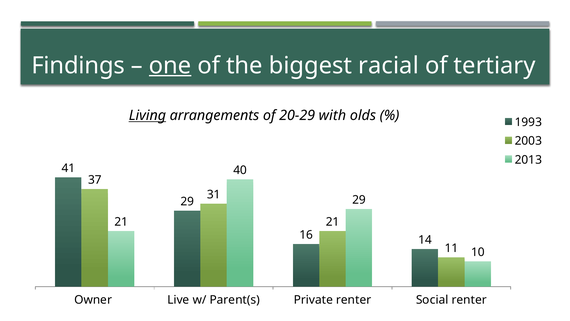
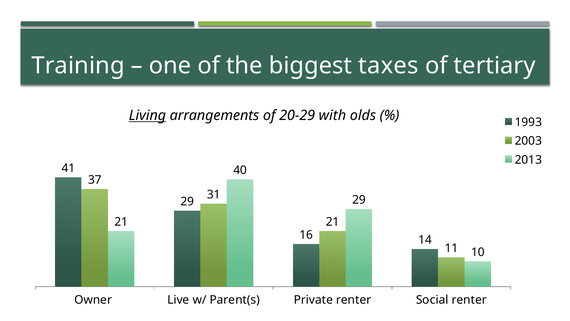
Findings: Findings -> Training (78, 65)
one underline: present -> none (170, 65)
racial: racial -> taxes (388, 65)
